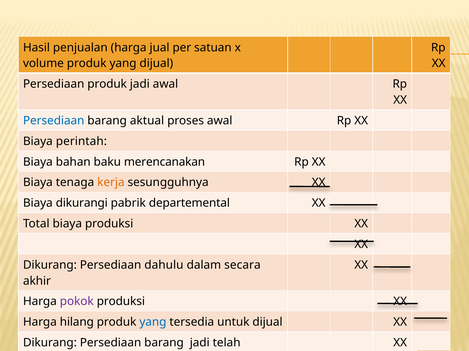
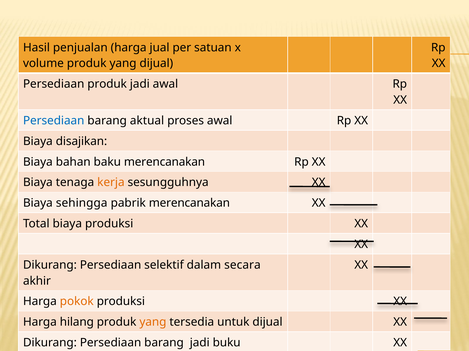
perintah: perintah -> disajikan (81, 142)
dikurangi: dikurangi -> sehingga (82, 204)
pabrik departemental: departemental -> merencanakan (189, 204)
dahulu: dahulu -> selektif (164, 265)
pokok colour: purple -> orange (77, 302)
yang colour: blue -> orange (153, 323)
telah: telah -> buku (227, 343)
